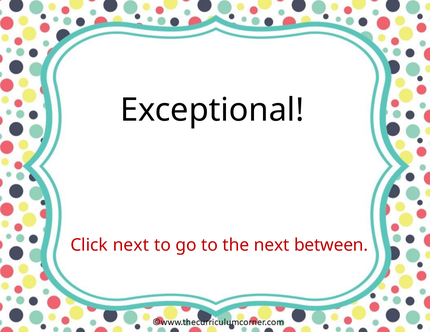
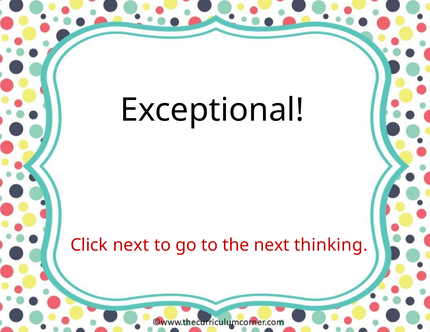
between: between -> thinking (331, 245)
